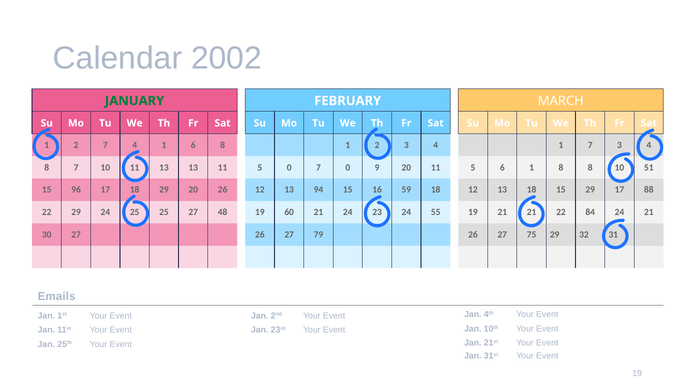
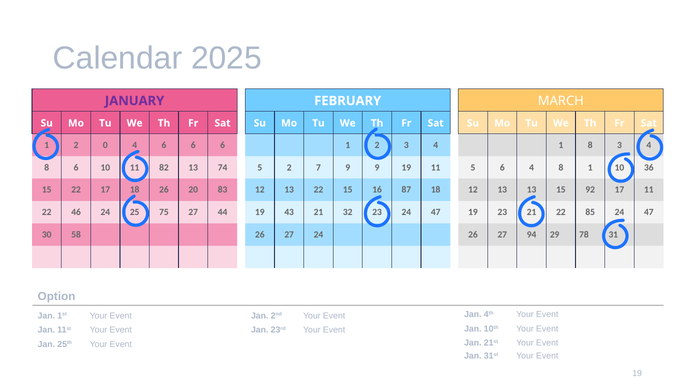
2002: 2002 -> 2025 (226, 58)
JANUARY colour: green -> purple (135, 101)
2 7: 7 -> 0 (105, 145)
4 1: 1 -> 6 (164, 145)
8: 8 -> 6 (223, 145)
1 7: 7 -> 8 (590, 145)
8 7: 7 -> 6 (76, 167)
13: 13 -> 82 (164, 167)
13 11: 11 -> 74 (223, 167)
5 0: 0 -> 2 (289, 167)
7 0: 0 -> 9 (348, 167)
9 20: 20 -> 19 (406, 167)
6 1: 1 -> 4 (532, 167)
8: 8 -> 1 (590, 167)
51: 51 -> 36 (649, 167)
15 96: 96 -> 22 (76, 190)
29: 29 -> 26 (164, 190)
20 26: 26 -> 83 (223, 190)
13 94: 94 -> 22 (318, 190)
59: 59 -> 87 (406, 190)
13 18: 18 -> 13 (532, 190)
15 29: 29 -> 92 (590, 190)
17 88: 88 -> 11 (649, 190)
22 29: 29 -> 46 (76, 212)
25: 25 -> 75 (164, 212)
48: 48 -> 44 (223, 212)
60: 60 -> 43 (289, 212)
21 24: 24 -> 32 (348, 212)
55: 55 -> 47 (436, 212)
19 21: 21 -> 23 (502, 212)
84: 84 -> 85 (590, 212)
21: 21 -> 47 (649, 212)
30 27: 27 -> 58 (76, 235)
27 79: 79 -> 24 (318, 235)
75: 75 -> 94 (532, 235)
32: 32 -> 78 (584, 235)
Emails: Emails -> Option (57, 296)
